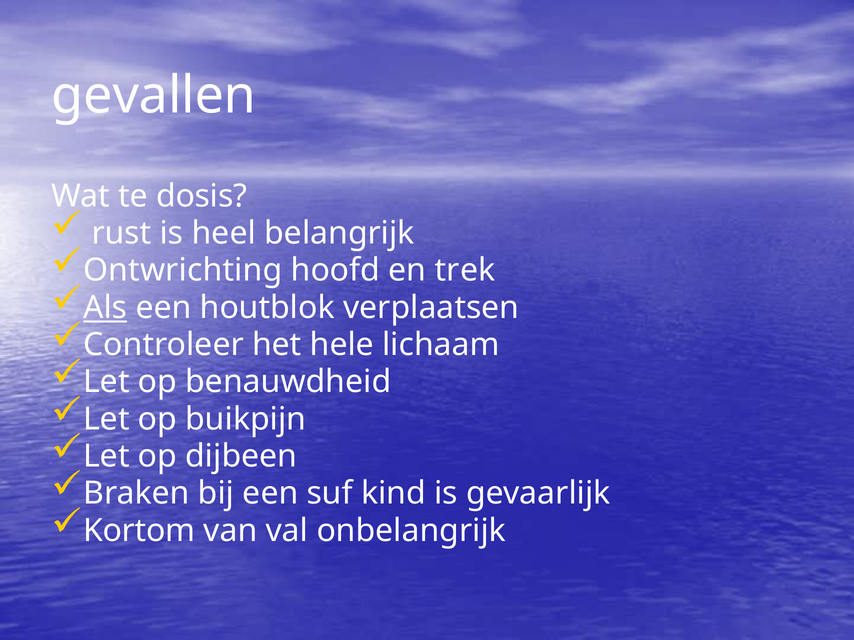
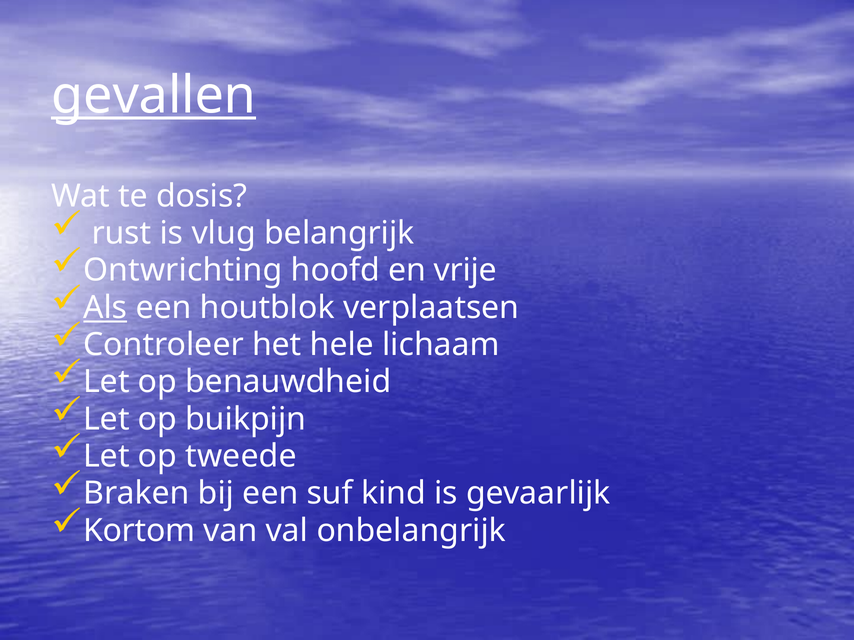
gevallen underline: none -> present (154, 96)
heel: heel -> vlug (224, 233)
trek: trek -> vrije (465, 271)
dijbeen: dijbeen -> tweede (241, 457)
